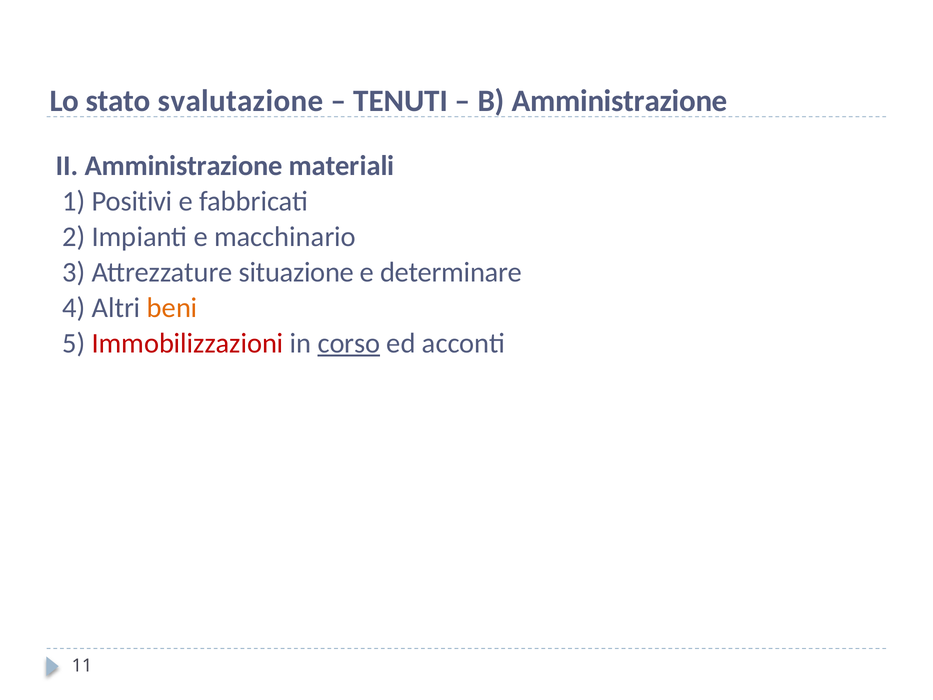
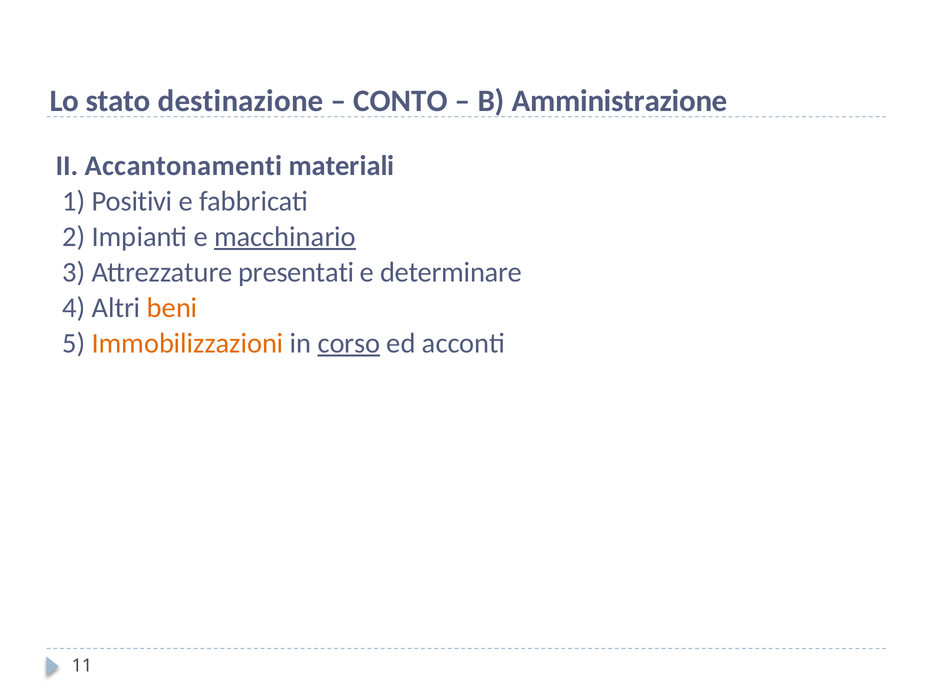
svalutazione: svalutazione -> destinazione (241, 101)
TENUTI: TENUTI -> CONTO (401, 101)
II Amministrazione: Amministrazione -> Accantonamenti (184, 166)
macchinario underline: none -> present (285, 237)
situazione: situazione -> presentati (296, 272)
Immobilizzazioni colour: red -> orange (188, 343)
